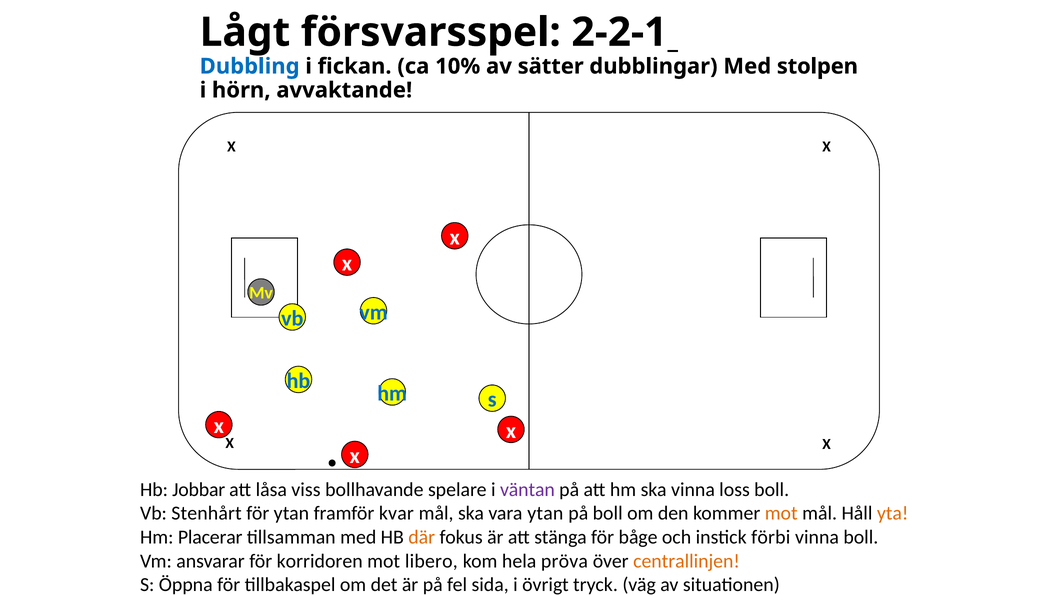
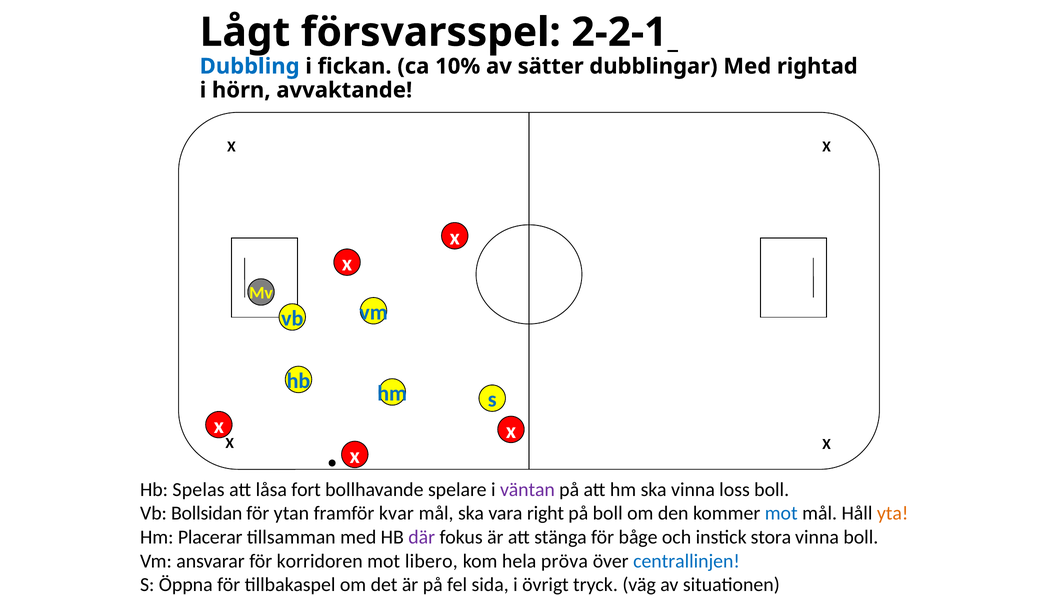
stolpen: stolpen -> rightad (817, 66)
Jobbar: Jobbar -> Spelas (199, 490)
viss: viss -> fort (306, 490)
Stenhårt: Stenhårt -> Bollsidan (207, 514)
vara ytan: ytan -> right (546, 514)
mot colour: orange -> blue (781, 514)
där colour: orange -> purple (422, 537)
förbi: förbi -> stora (771, 537)
centrallinjen colour: orange -> blue (687, 561)
